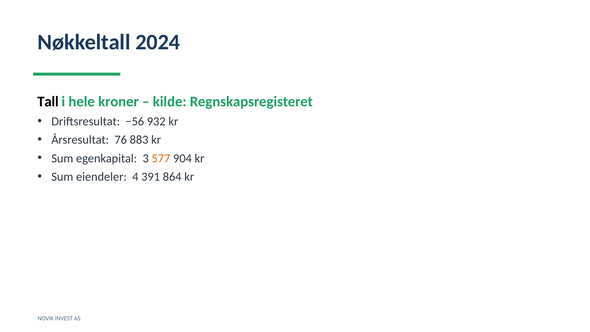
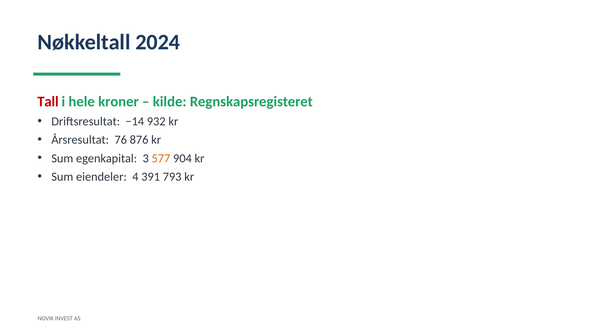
Tall colour: black -> red (48, 102)
−56: −56 -> −14 (135, 121)
883: 883 -> 876 (139, 140)
864: 864 -> 793 (172, 177)
